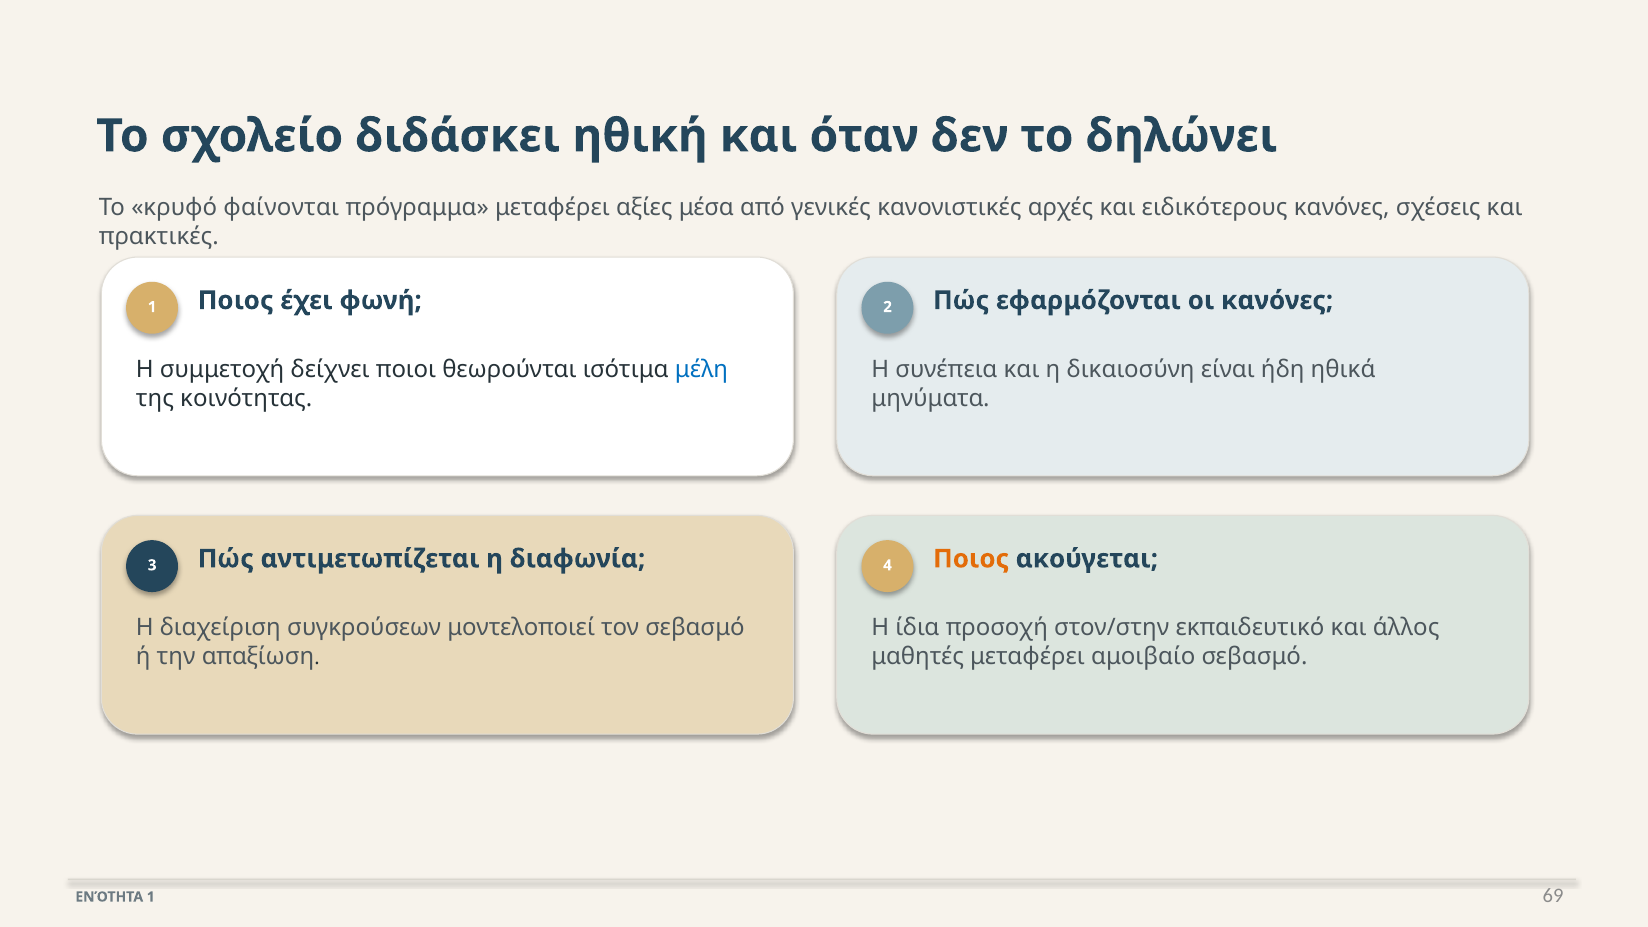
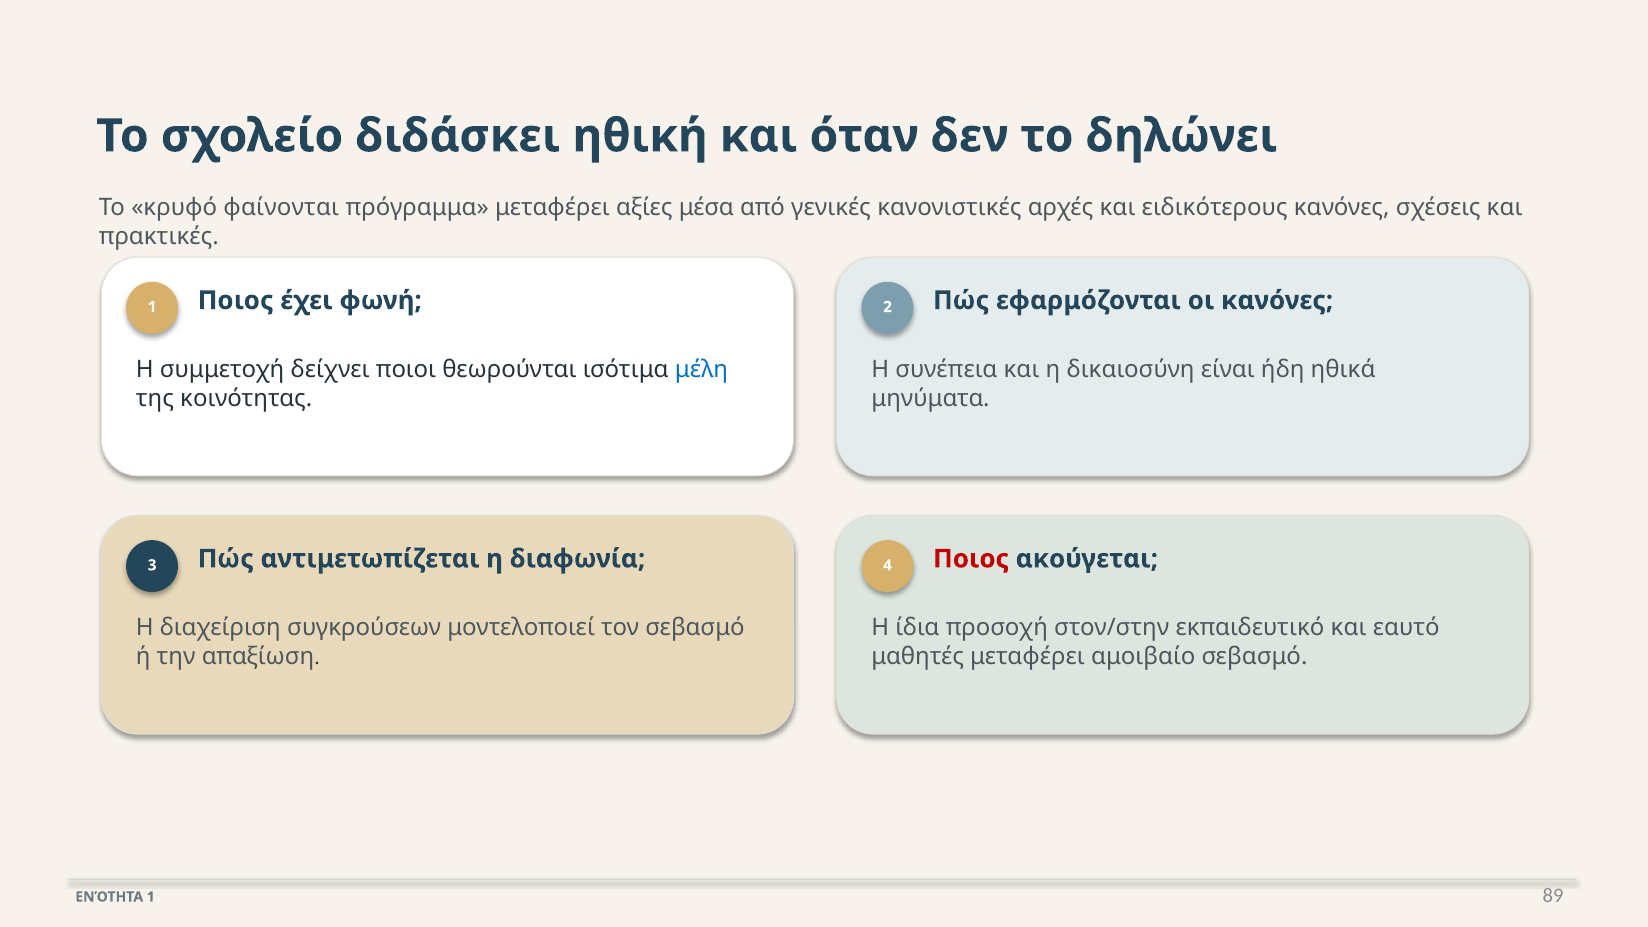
Ποιος colour: orange -> red (971, 559)
άλλος: άλλος -> εαυτό (1406, 628)
69: 69 -> 89 (1553, 896)
